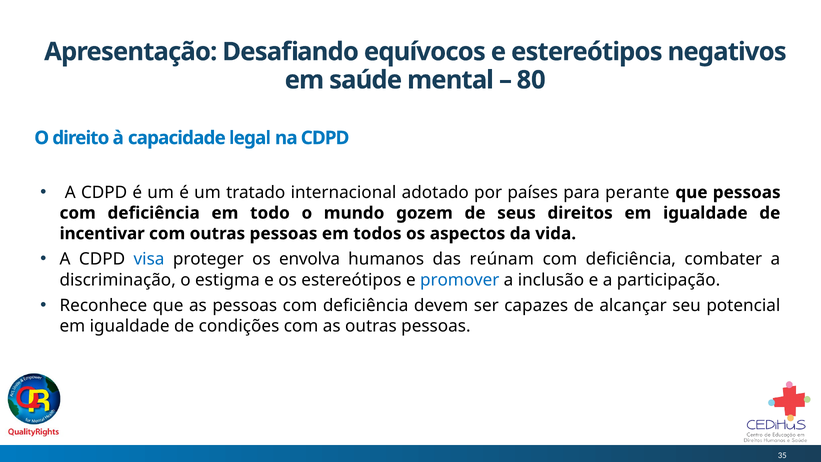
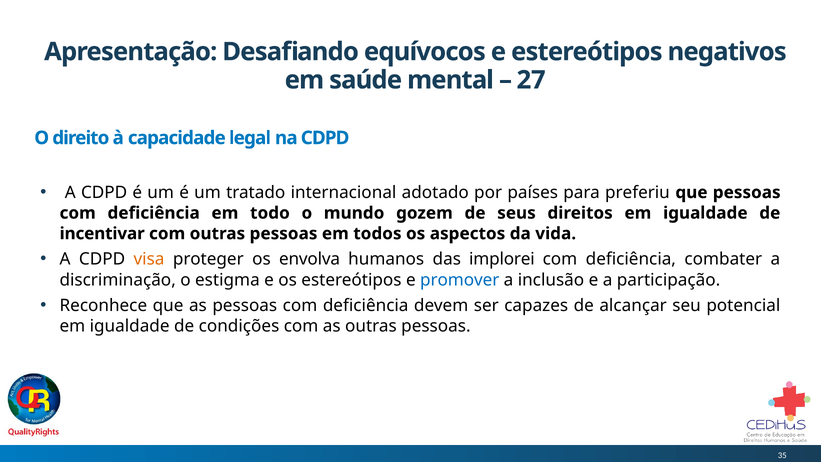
80: 80 -> 27 (531, 80)
perante: perante -> preferiu (637, 192)
visa colour: blue -> orange (149, 259)
reúnam: reúnam -> implorei (502, 259)
